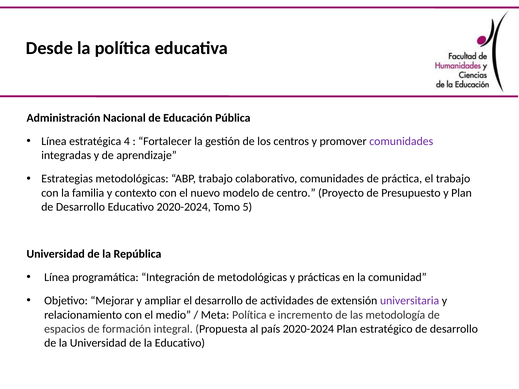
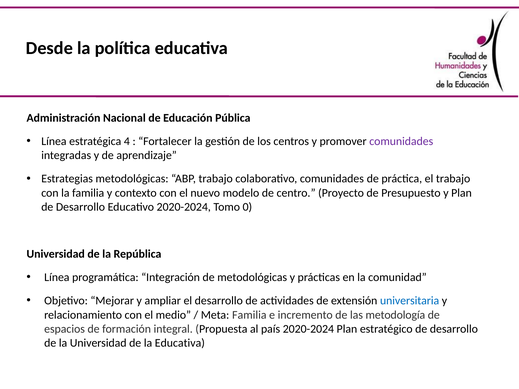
5: 5 -> 0 (247, 207)
universitaria colour: purple -> blue (410, 301)
Meta Política: Política -> Familia (249, 315)
la Educativo: Educativo -> Educativa (180, 343)
